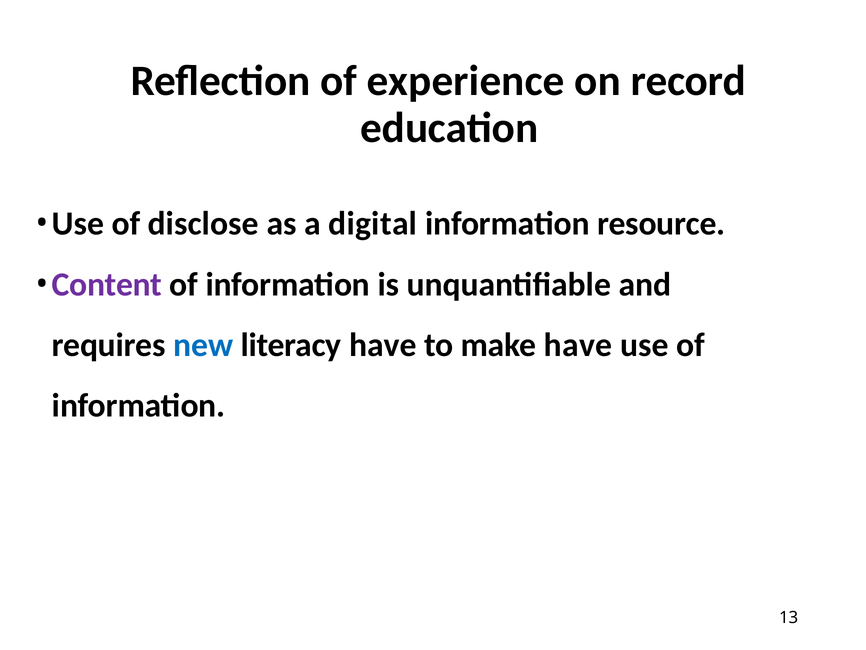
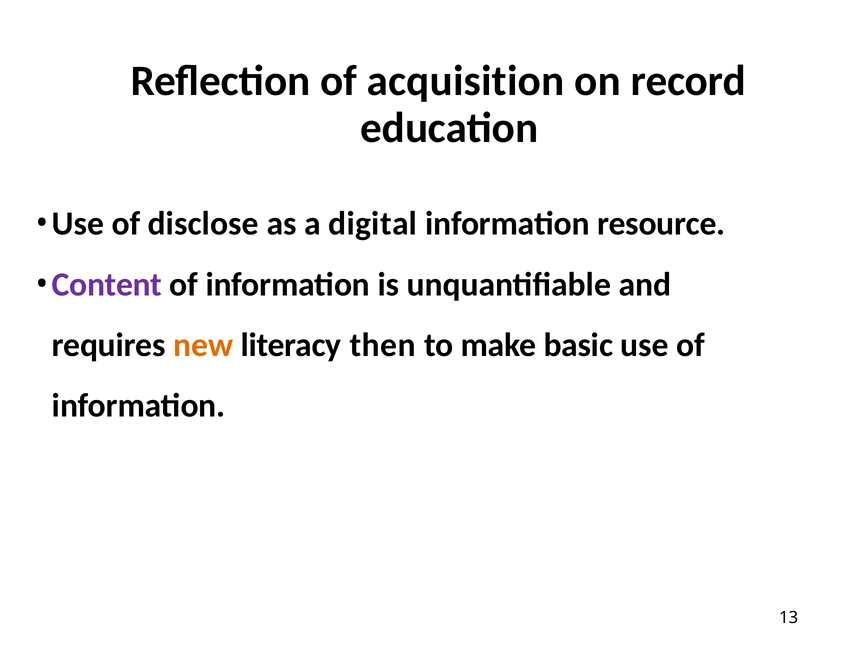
experience: experience -> acquisition (466, 81)
new colour: blue -> orange (203, 345)
literacy have: have -> then (383, 345)
make have: have -> basic (578, 345)
